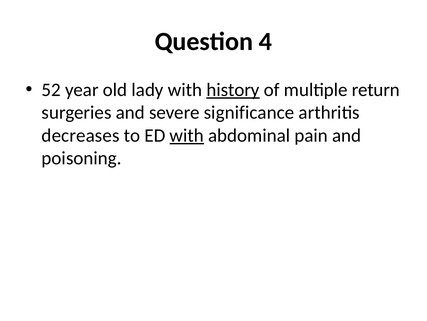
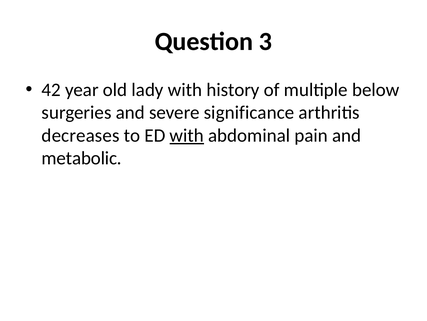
4: 4 -> 3 (266, 41)
52: 52 -> 42 (51, 90)
history underline: present -> none (233, 90)
return: return -> below (376, 90)
poisoning: poisoning -> metabolic (82, 158)
